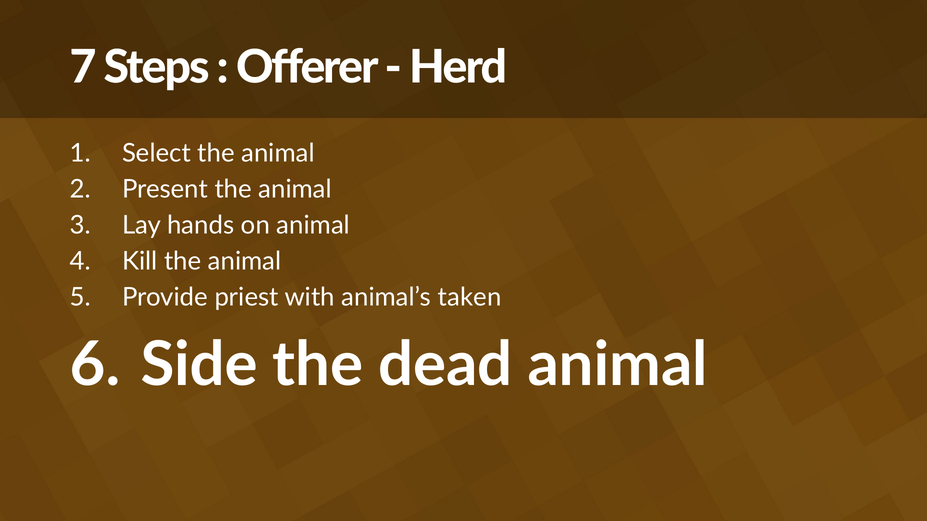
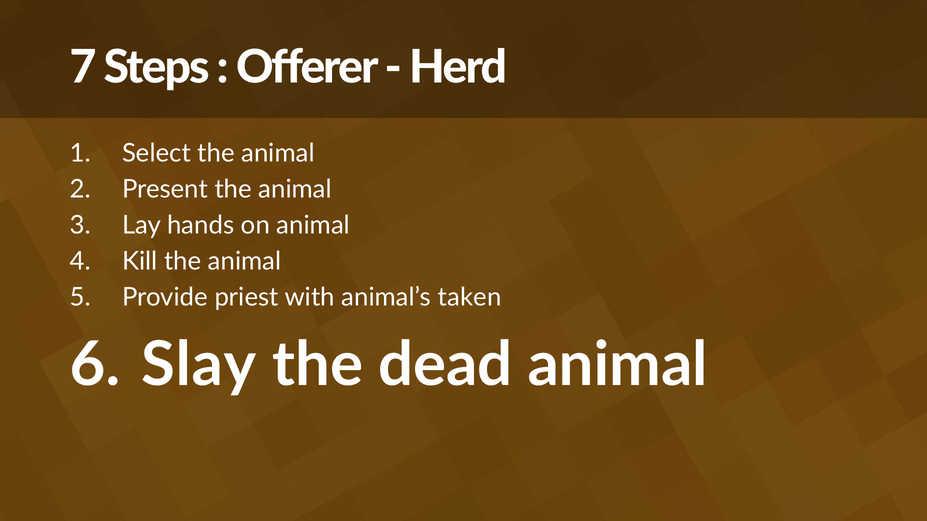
Side: Side -> Slay (199, 365)
